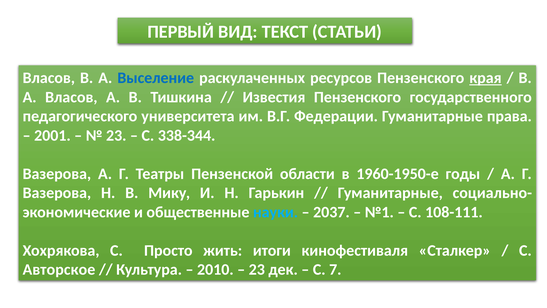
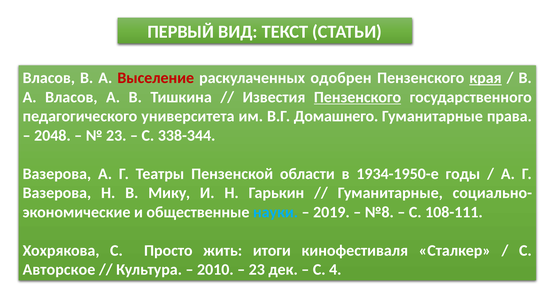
Выселение colour: blue -> red (156, 78)
ресурсов: ресурсов -> одобрен (341, 78)
Пензенского underline: none -> present (358, 97)
Федерации: Федерации -> Домашнего (336, 116)
2001: 2001 -> 2048 (52, 135)
1960-1950-е: 1960-1950-е -> 1934-1950-е (398, 174)
2037: 2037 -> 2019 (331, 212)
№1: №1 -> №8 (379, 212)
7: 7 -> 4 (335, 269)
